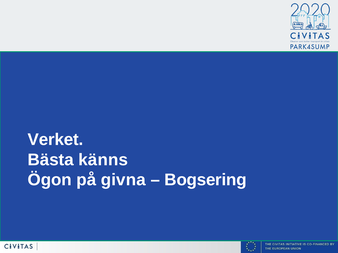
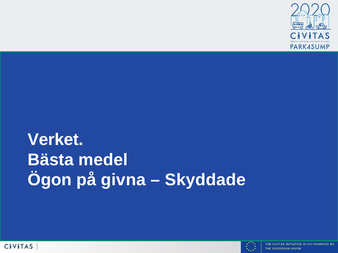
känns: känns -> medel (103, 160)
Bogsering: Bogsering -> Skyddade (205, 180)
